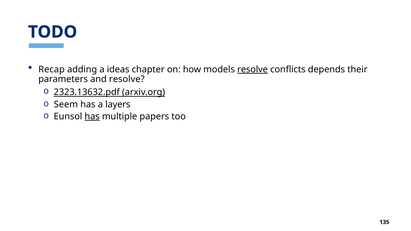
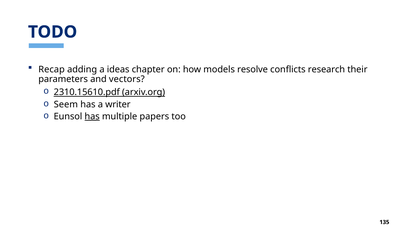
resolve underline: present -> none (253, 69)
depends: depends -> research (326, 69)
and resolve: resolve -> vectors (127, 79)
2323.13632.pdf: 2323.13632.pdf -> 2310.15610.pdf (87, 92)
layers: layers -> writer (118, 105)
